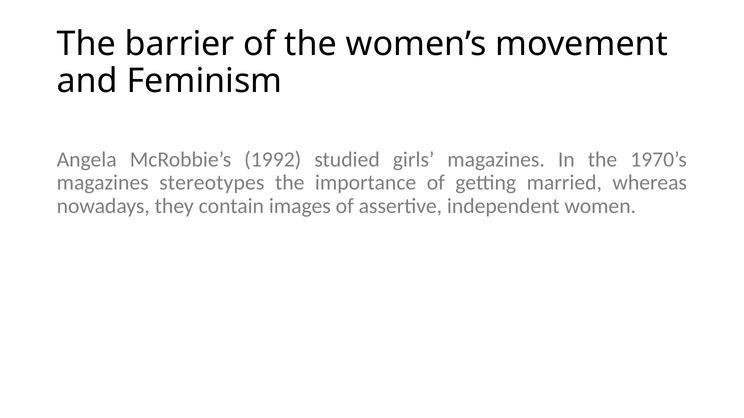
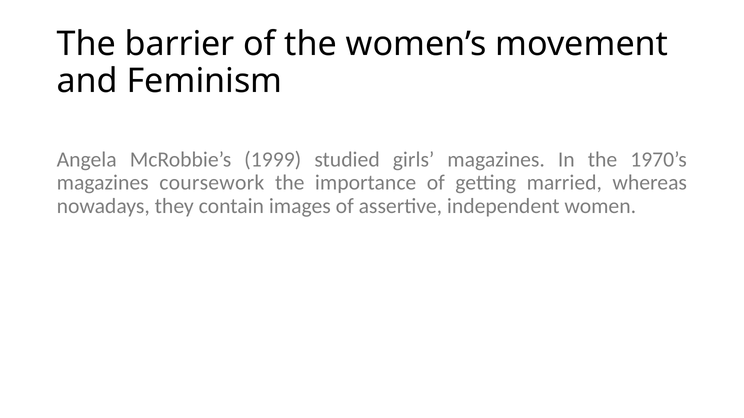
1992: 1992 -> 1999 (273, 160)
stereotypes: stereotypes -> coursework (212, 183)
